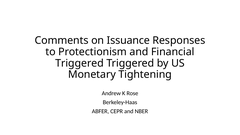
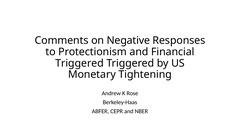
Issuance: Issuance -> Negative (128, 41)
